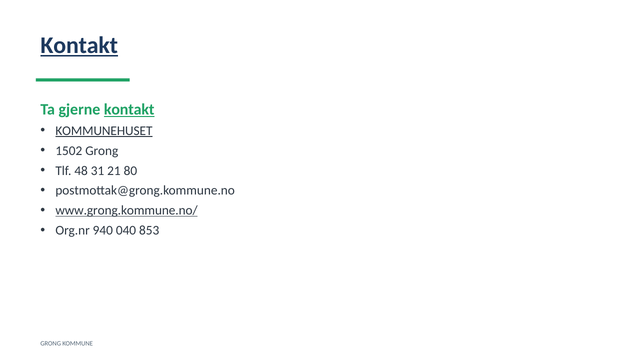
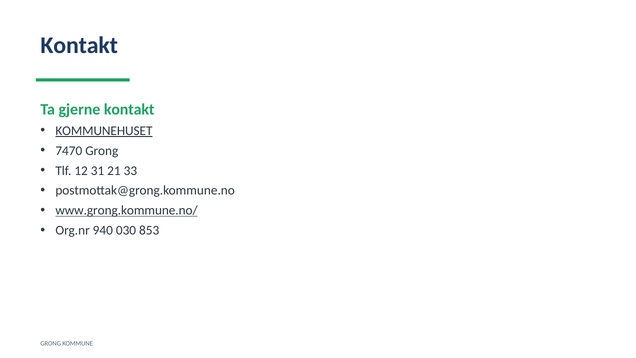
Kontakt underline: present -> none (79, 45)
kontakt underline: present -> none (129, 109)
1502: 1502 -> 7470 (69, 151)
48: 48 -> 12 (81, 171)
80: 80 -> 33 (130, 171)
040: 040 -> 030 (126, 230)
